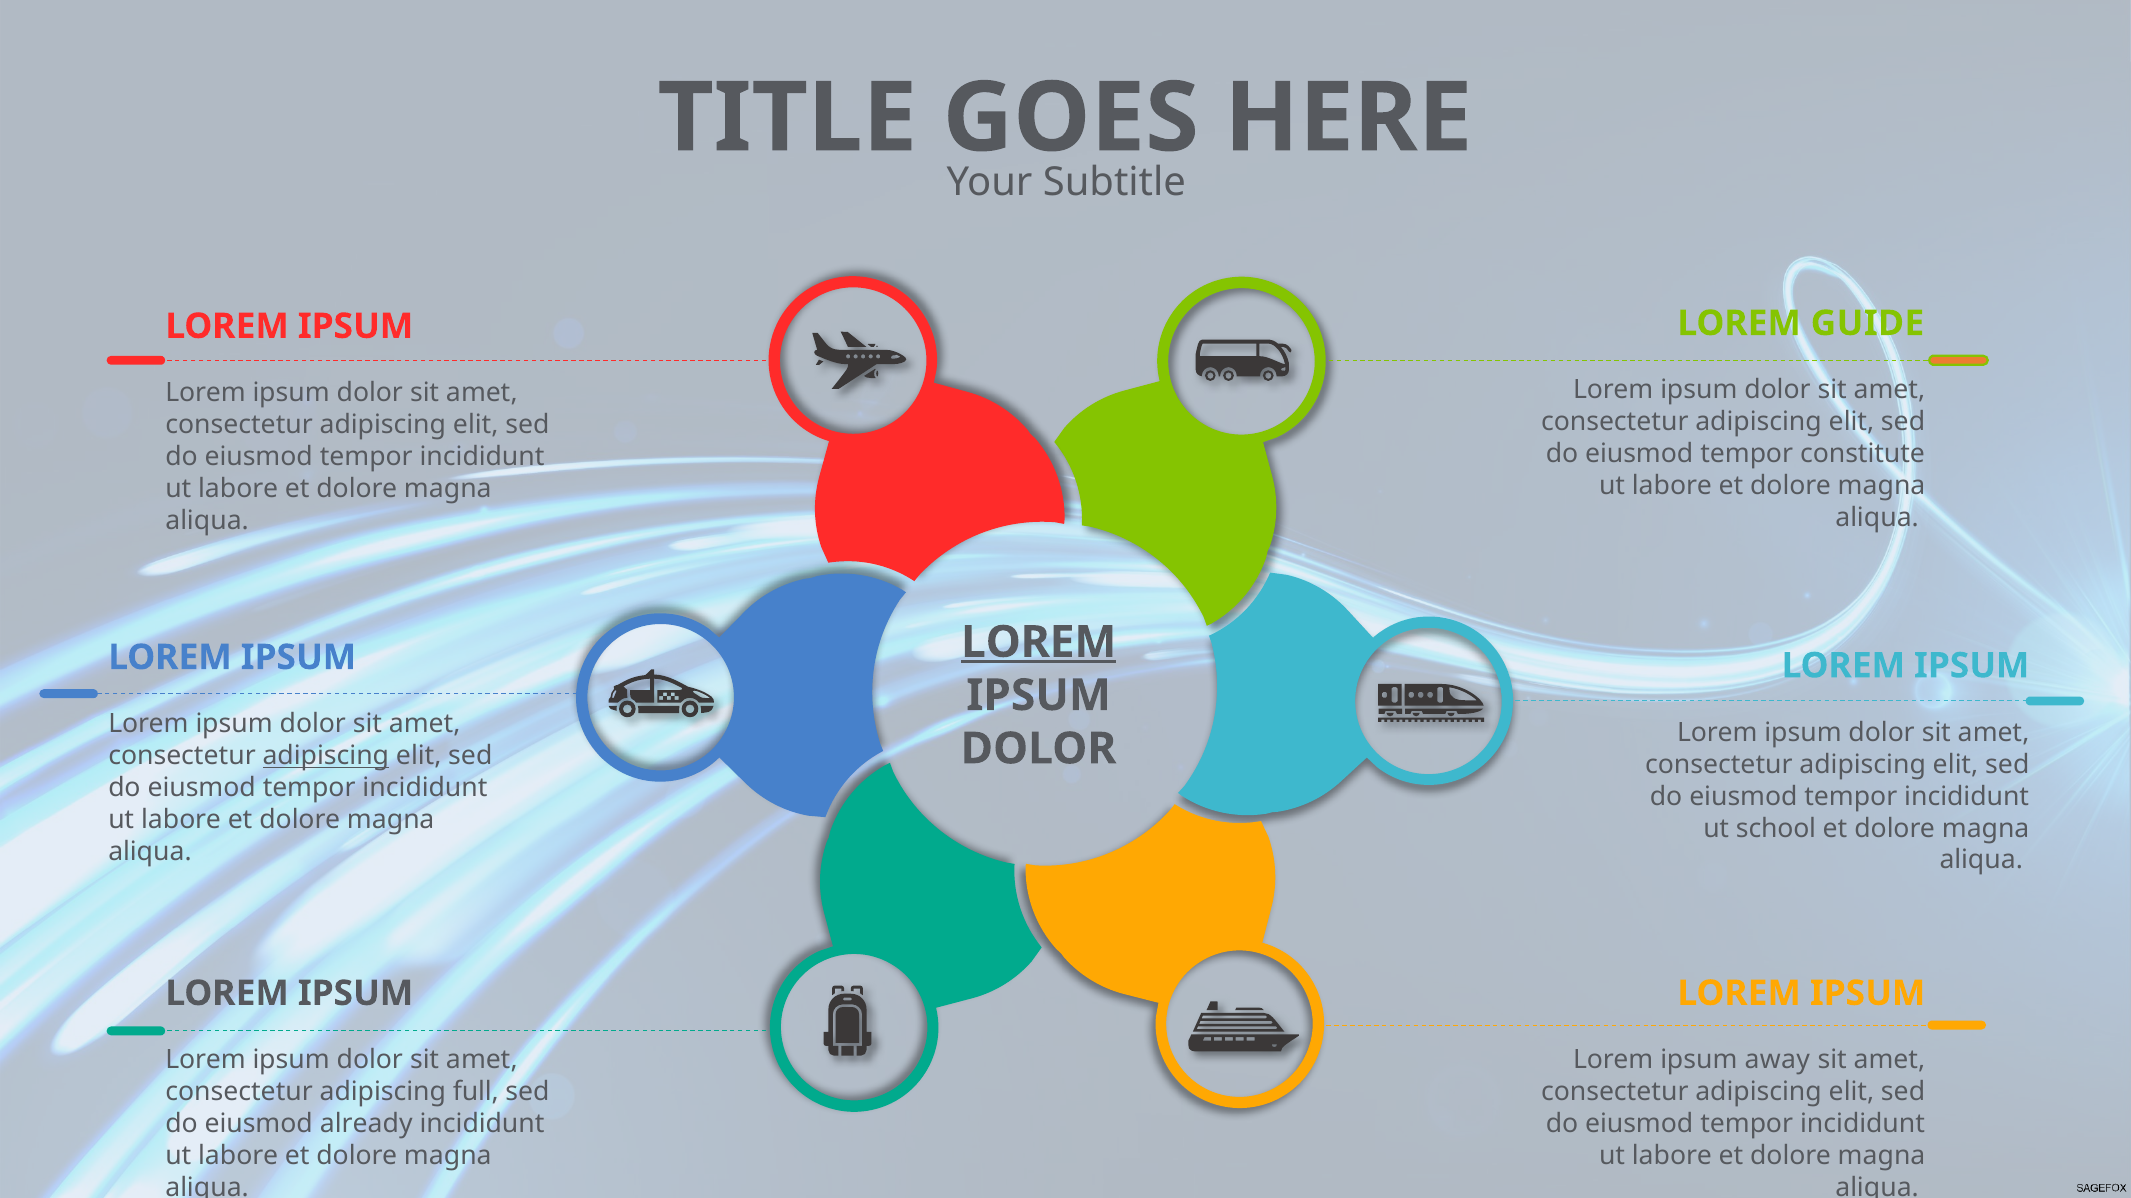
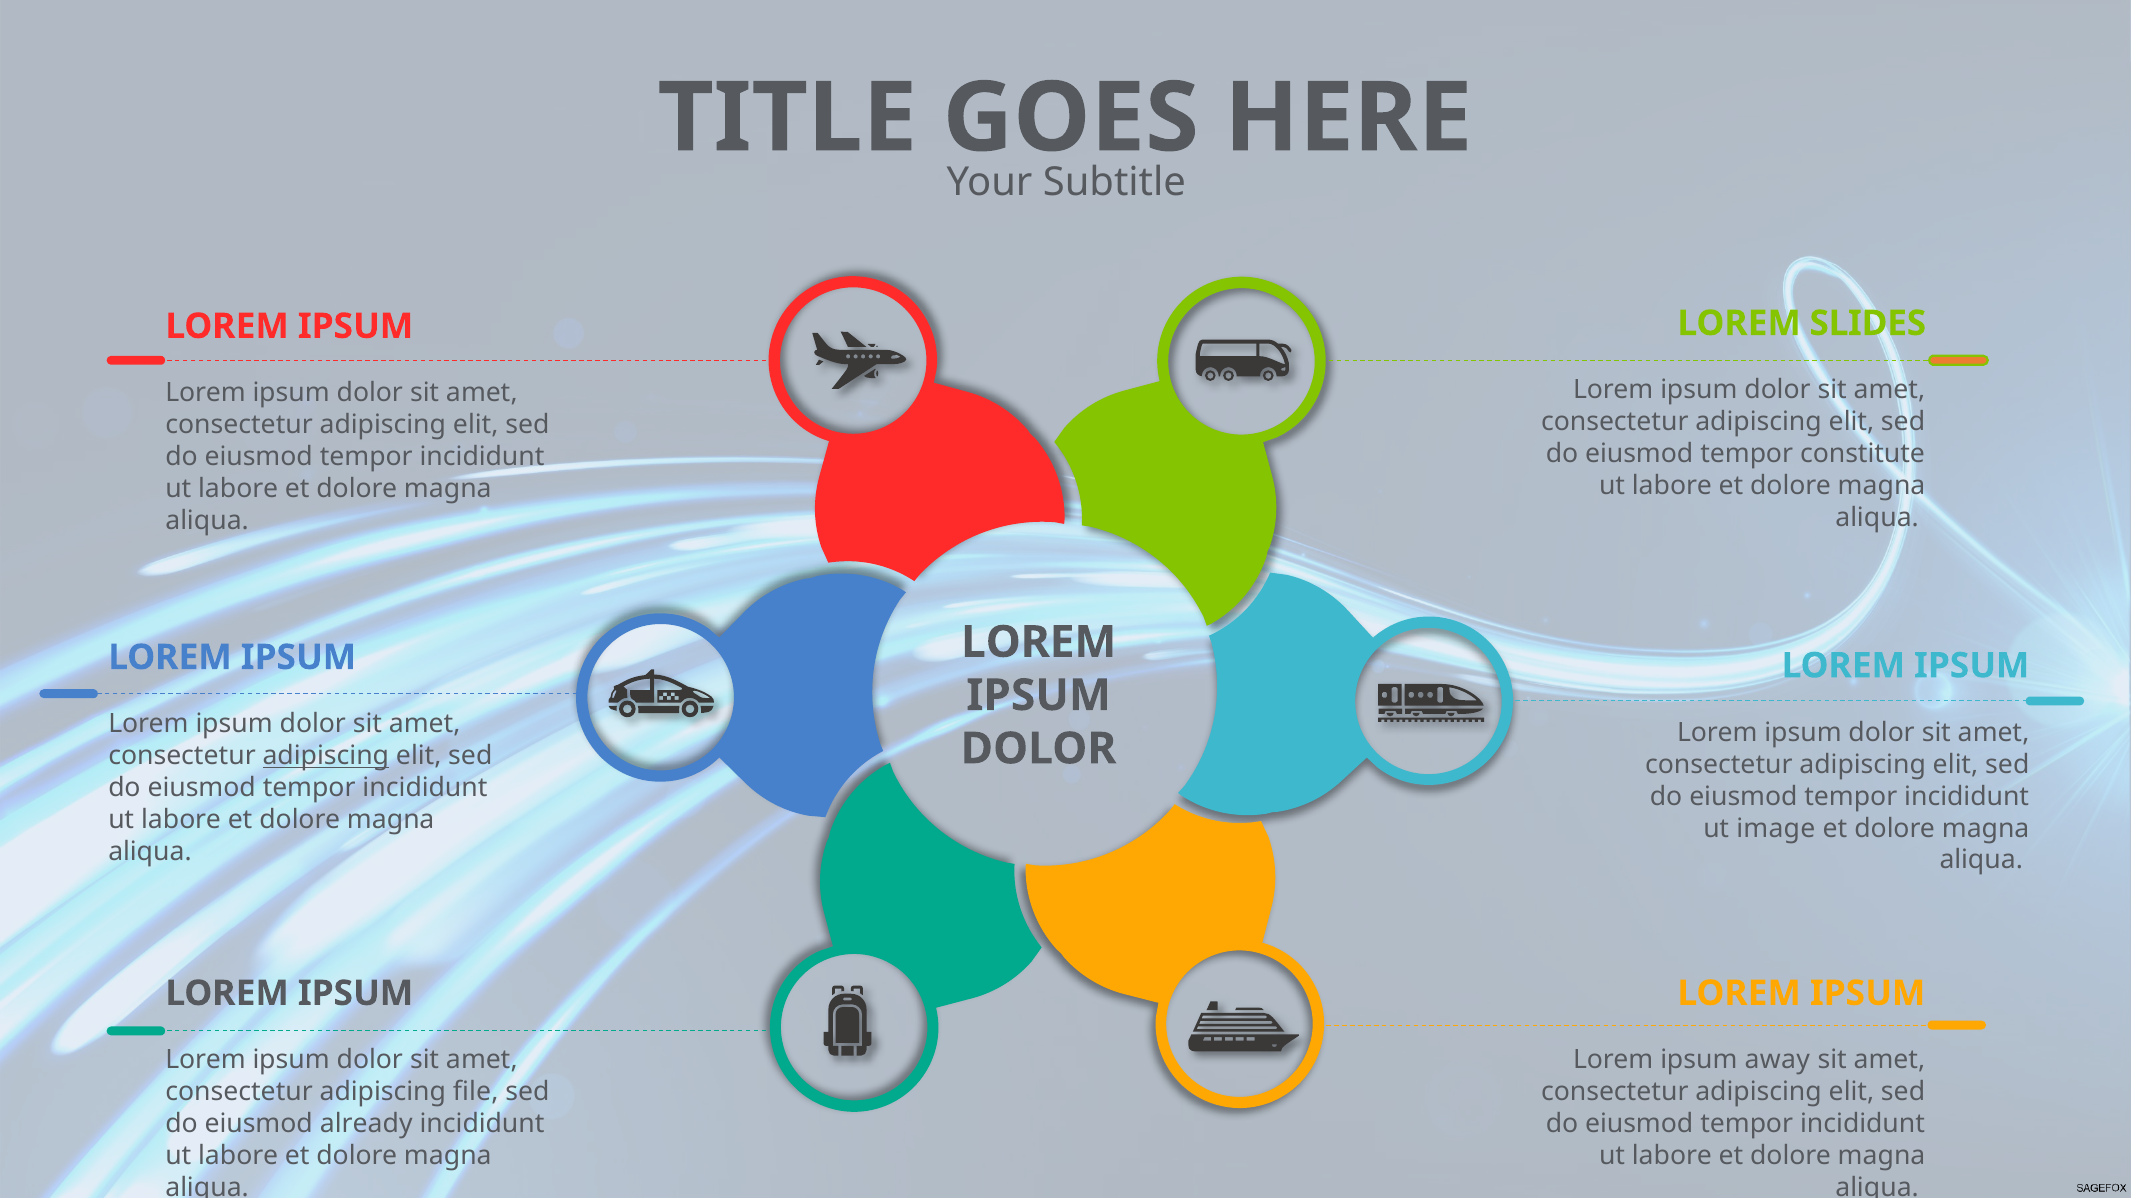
GUIDE: GUIDE -> SLIDES (1868, 323)
LOREM underline: present -> none (1039, 643)
school: school -> image (1776, 829)
full: full -> file (476, 1093)
